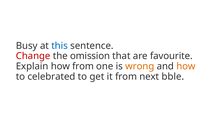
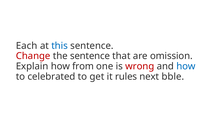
Busy: Busy -> Each (27, 46)
the omission: omission -> sentence (90, 56)
favourite: favourite -> omission (171, 56)
wrong colour: orange -> red (140, 67)
how colour: orange -> blue (186, 67)
it from: from -> rules (126, 77)
